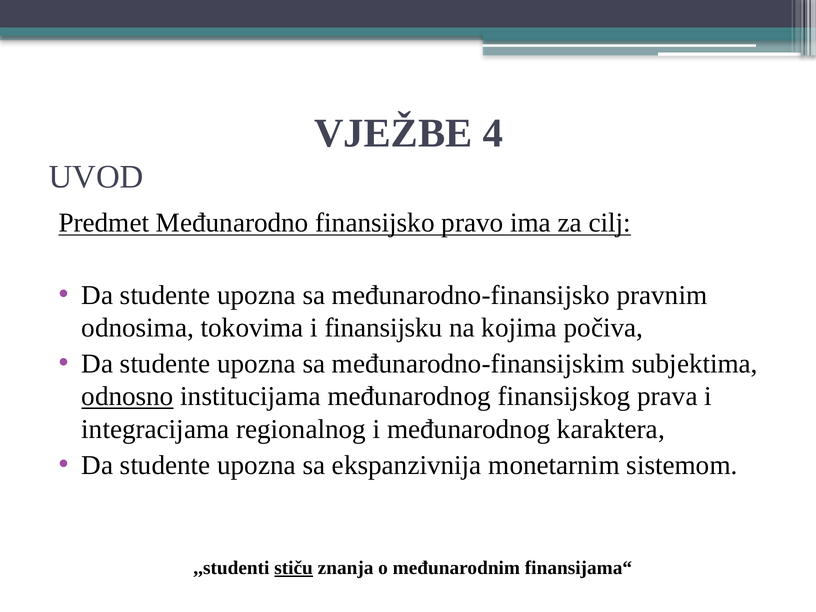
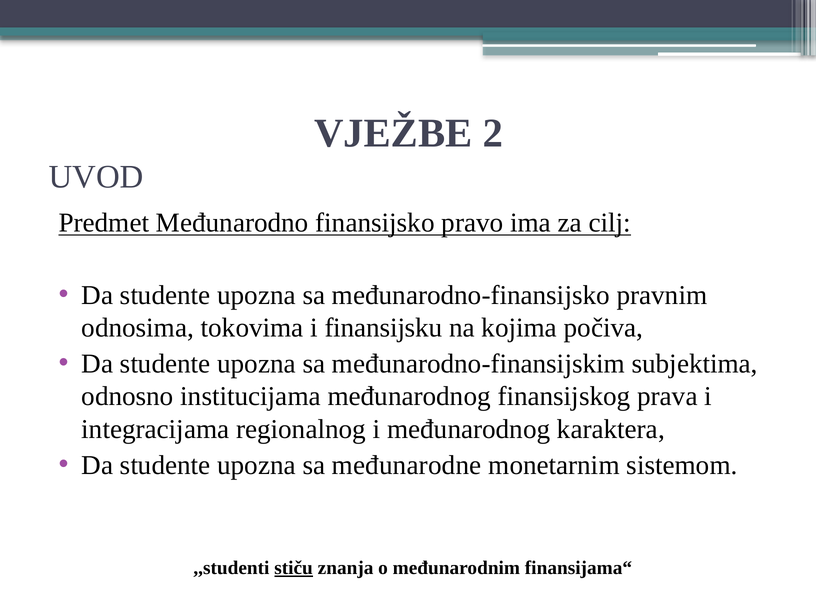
4: 4 -> 2 (493, 133)
odnosno underline: present -> none (128, 396)
ekspanzivnija: ekspanzivnija -> međunarodne (407, 465)
